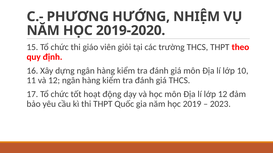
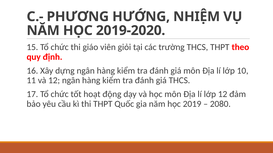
2023: 2023 -> 2080 (220, 104)
